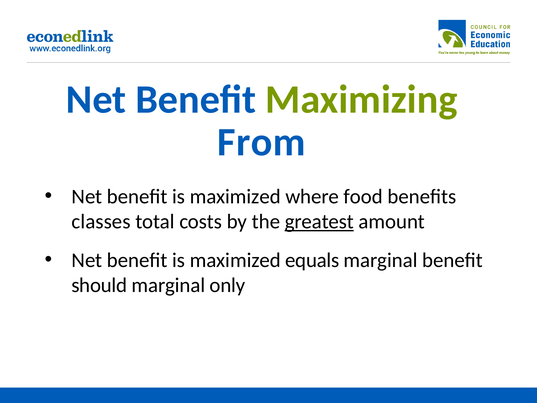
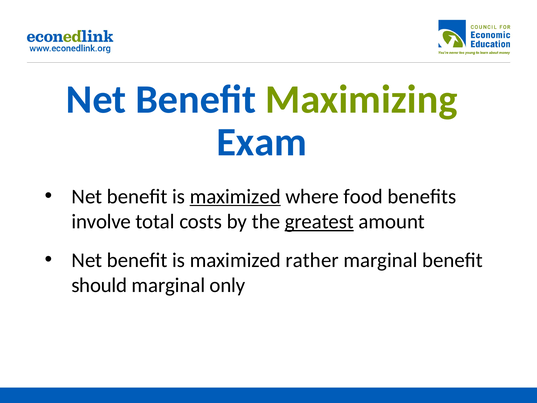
From: From -> Exam (262, 142)
maximized underline: none -> present (235, 196)
classes: classes -> involve (101, 222)
equals: equals -> rather (312, 260)
